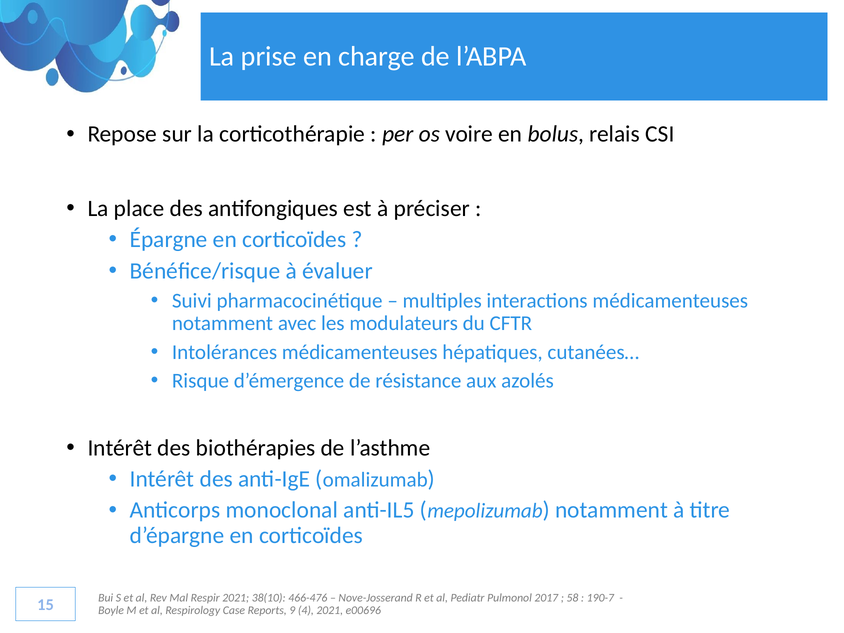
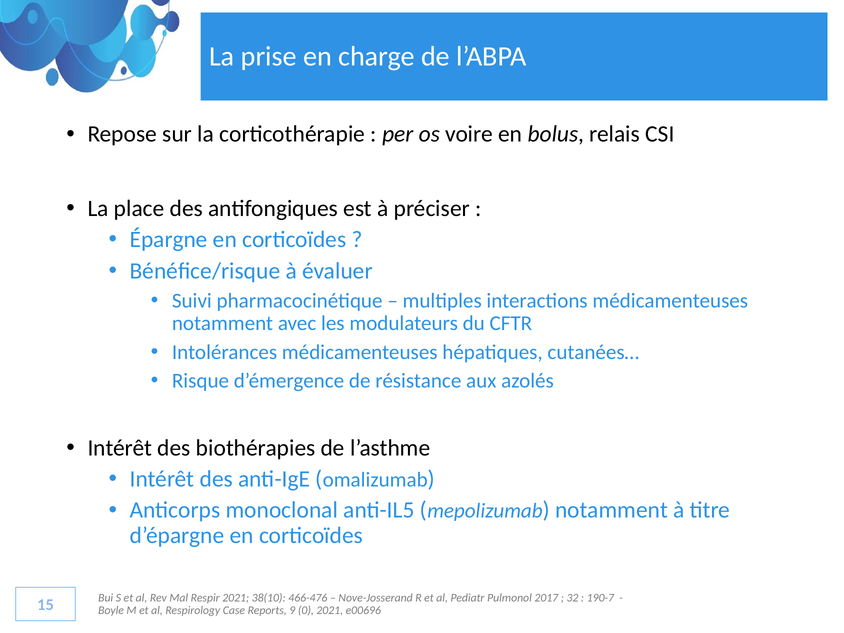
58: 58 -> 32 (572, 598)
4: 4 -> 0 (306, 610)
